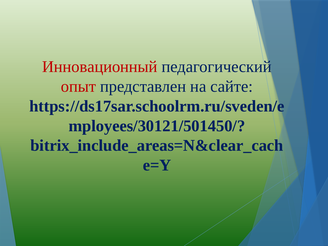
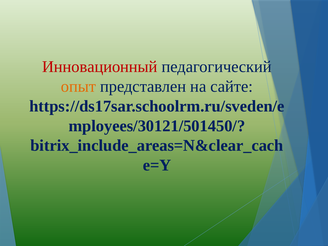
опыт colour: red -> orange (78, 86)
